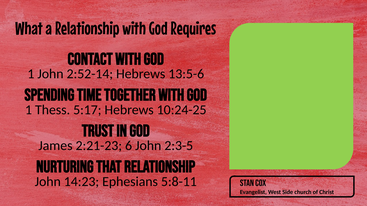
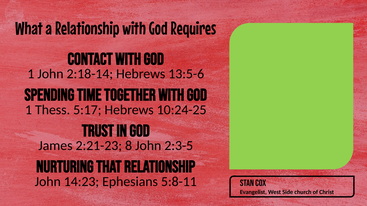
2:52-14: 2:52-14 -> 2:18-14 (90, 74)
6: 6 -> 8 (129, 146)
